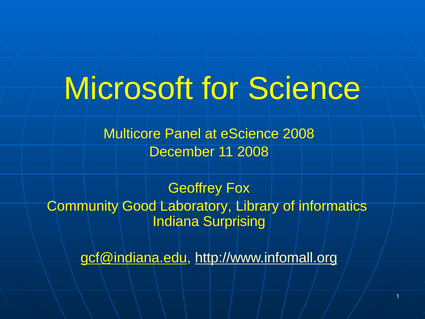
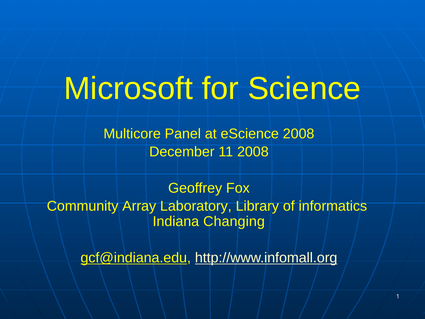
Good: Good -> Array (139, 206)
Surprising: Surprising -> Changing (234, 221)
